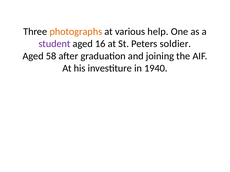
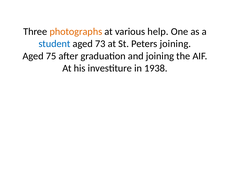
student colour: purple -> blue (54, 44)
16: 16 -> 73 (100, 44)
Peters soldier: soldier -> joining (175, 44)
58: 58 -> 75 (51, 56)
1940: 1940 -> 1938 (156, 68)
